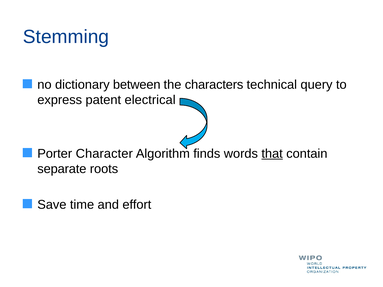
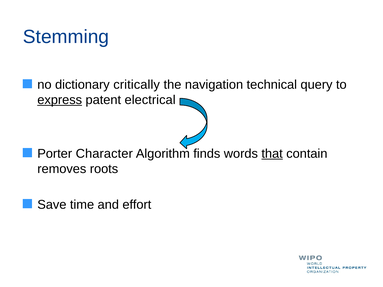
between: between -> critically (137, 85)
characters: characters -> navigation (214, 85)
express underline: none -> present (60, 100)
separate: separate -> removes (62, 169)
